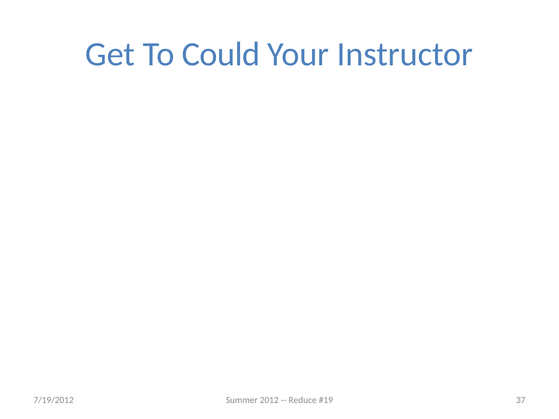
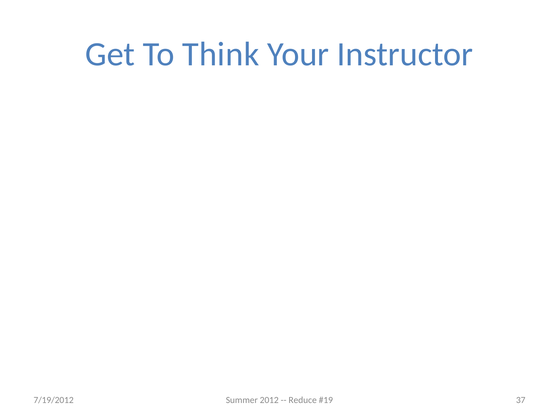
Could: Could -> Think (221, 54)
